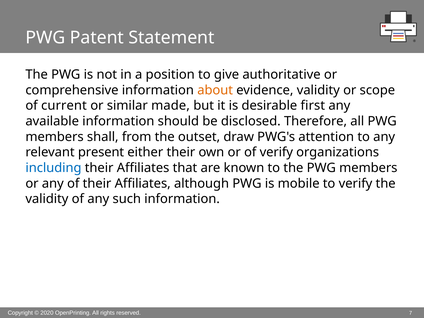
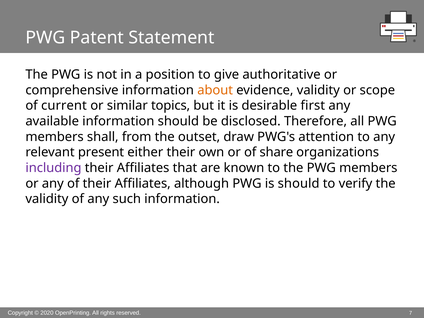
made: made -> topics (171, 106)
of verify: verify -> share (276, 152)
including colour: blue -> purple (53, 168)
is mobile: mobile -> should (299, 183)
